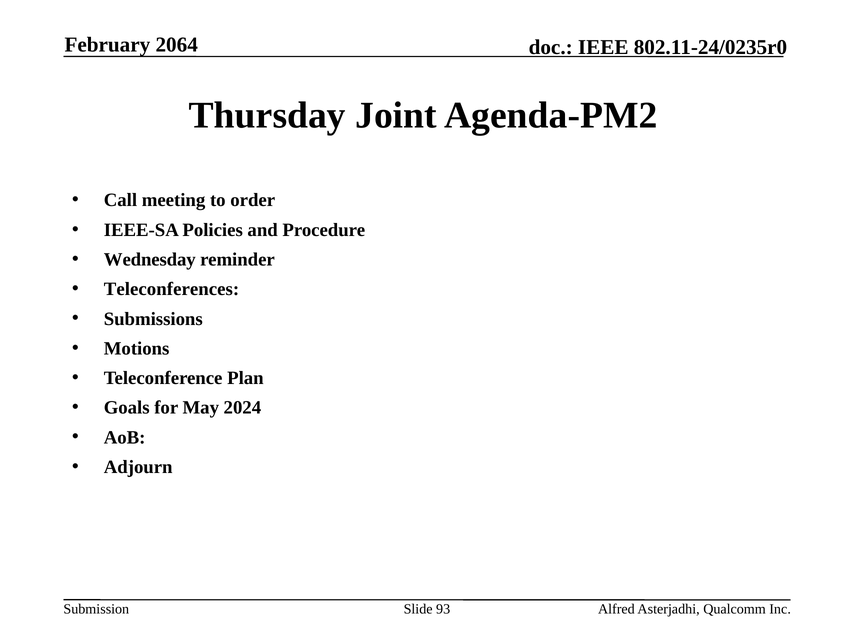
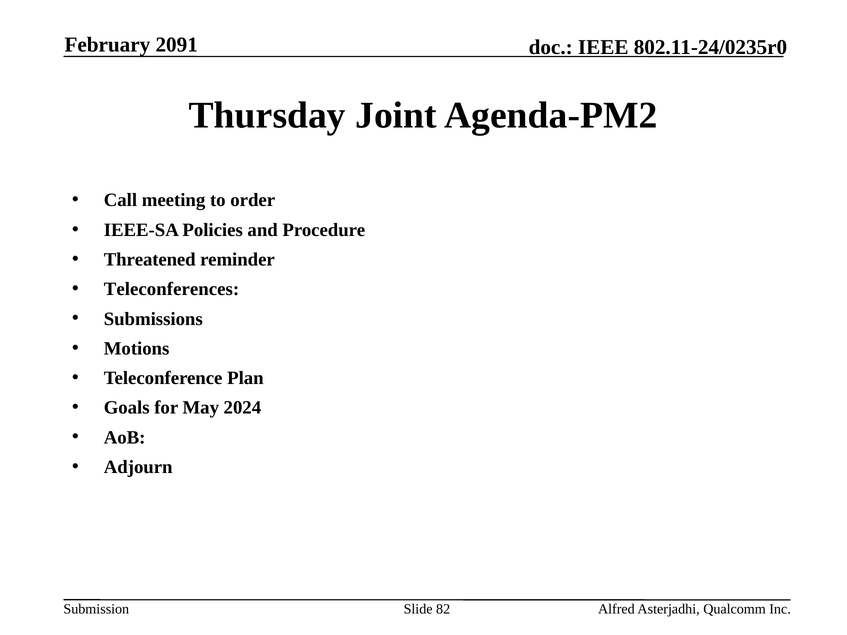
2064: 2064 -> 2091 (177, 45)
Wednesday: Wednesday -> Threatened (150, 260)
93: 93 -> 82 (443, 609)
